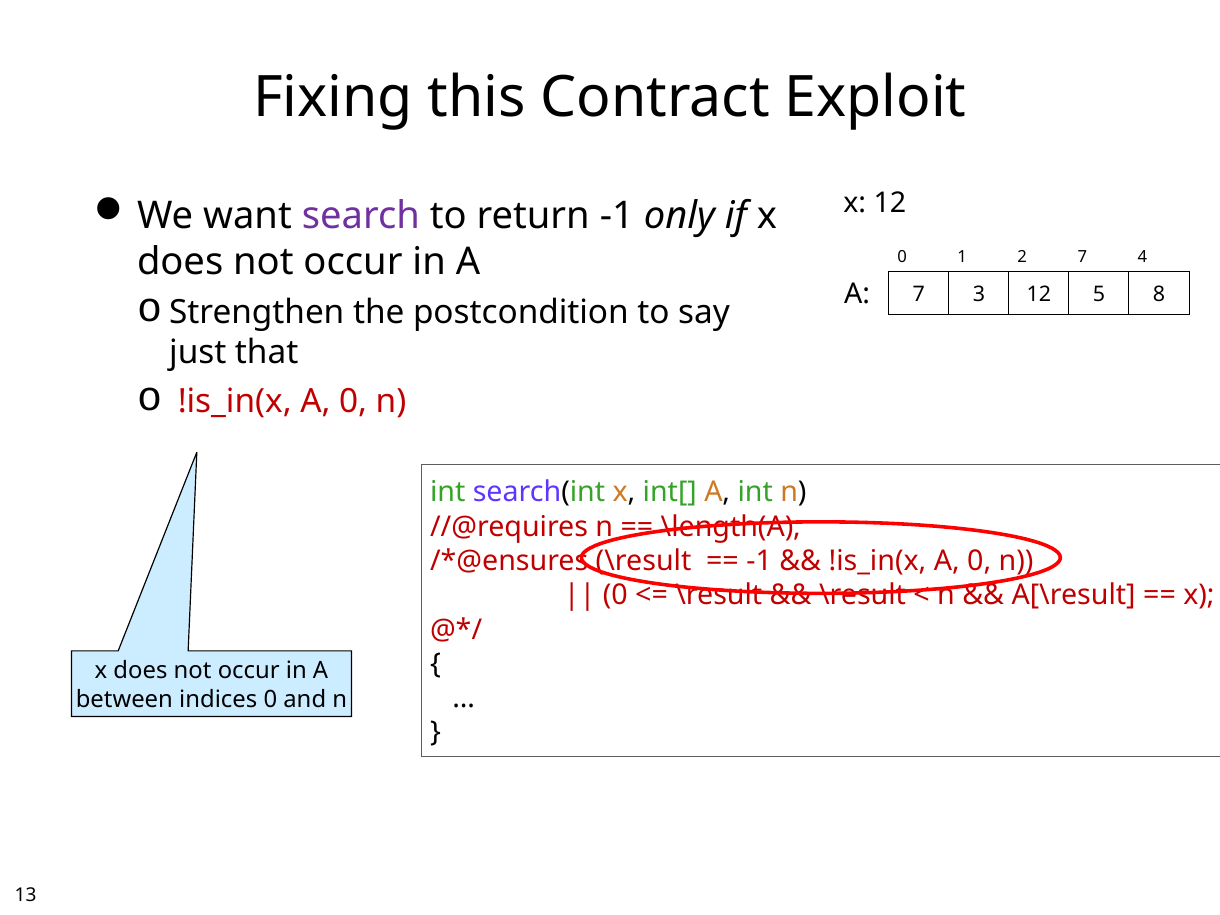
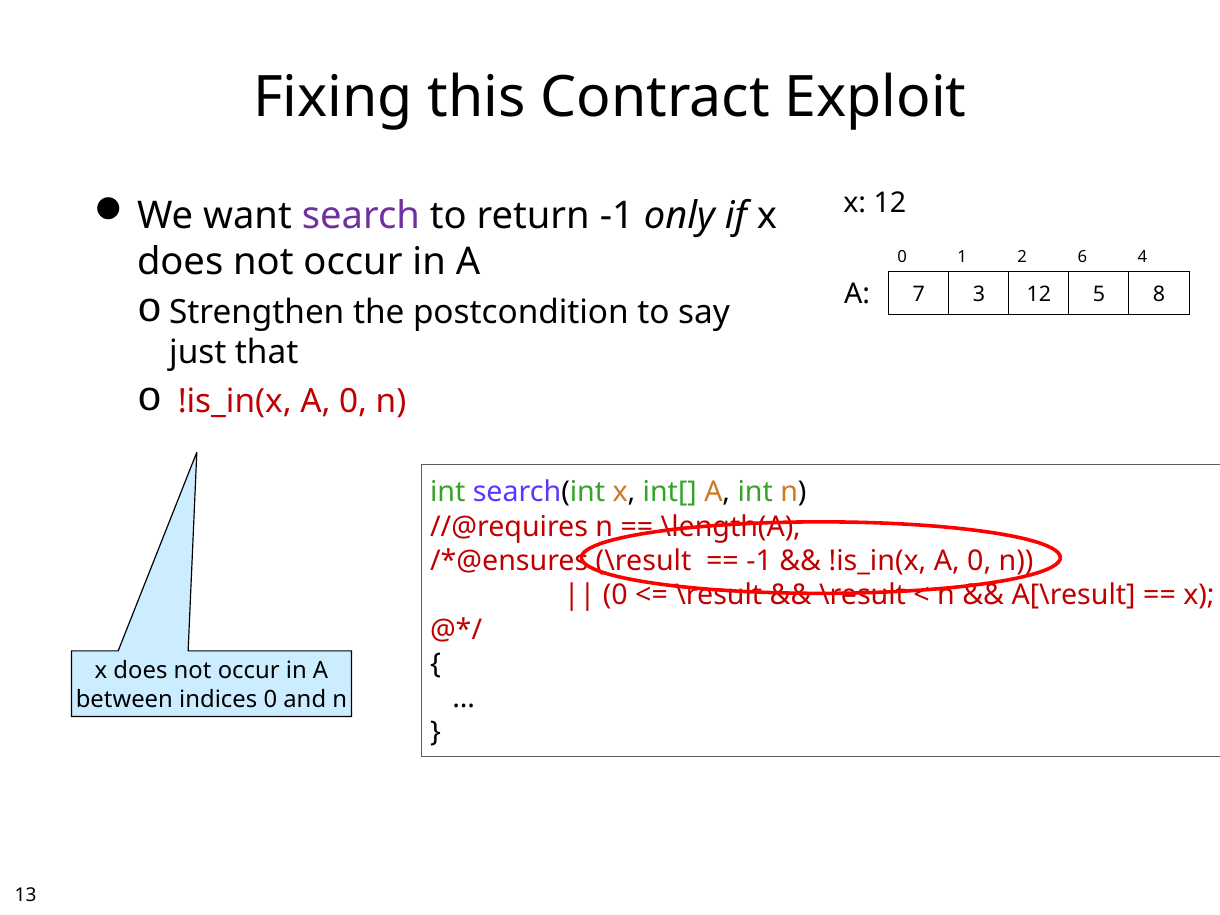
2 7: 7 -> 6 (1082, 257)
